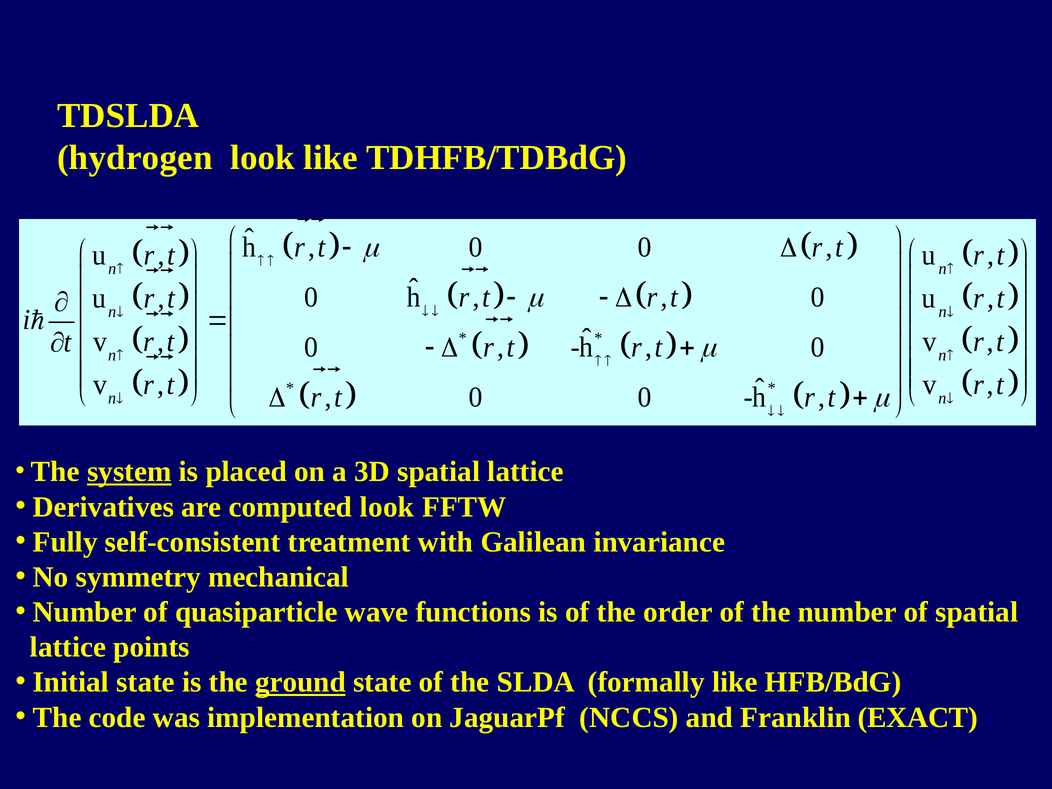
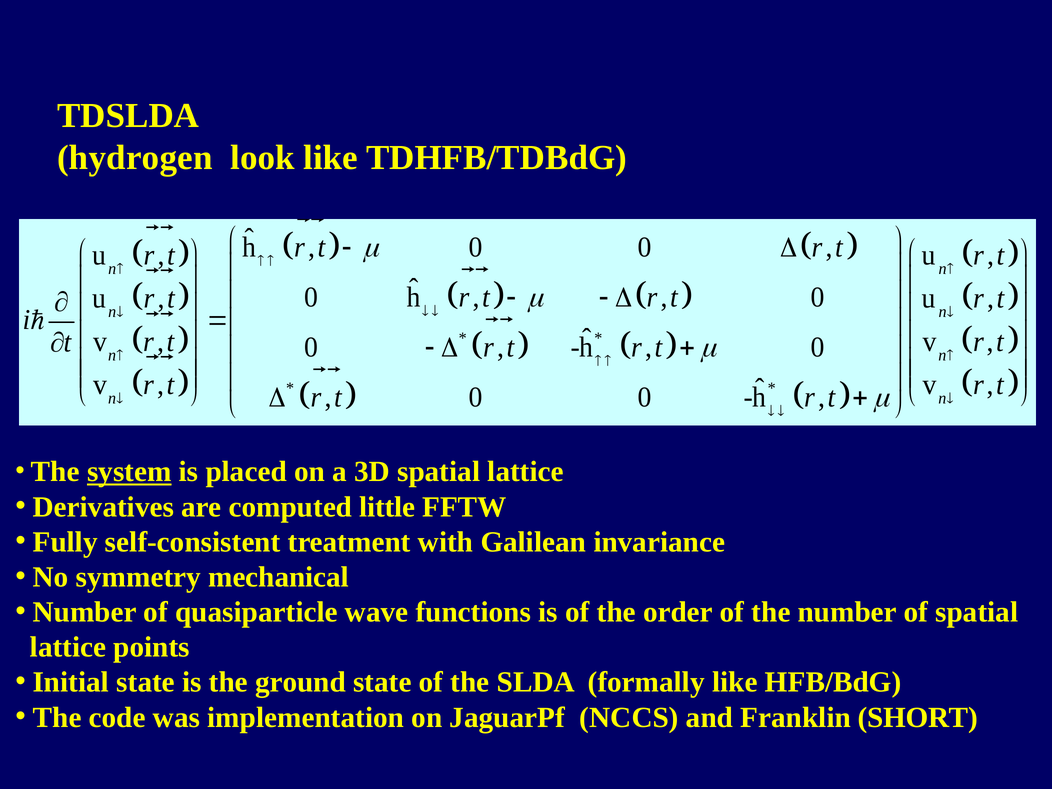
computed look: look -> little (387, 507)
ground underline: present -> none (301, 682)
EXACT: EXACT -> SHORT (918, 717)
